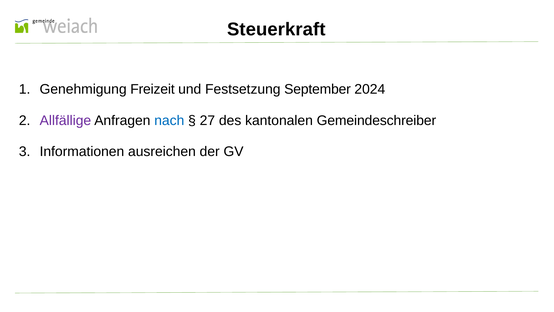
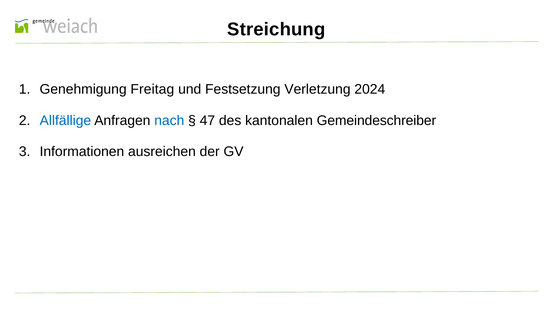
Steuerkraft: Steuerkraft -> Streichung (276, 29)
Freizeit: Freizeit -> Freitag (152, 89)
September: September -> Verletzung (317, 89)
Allfällige colour: purple -> blue (65, 120)
27: 27 -> 47 (207, 120)
